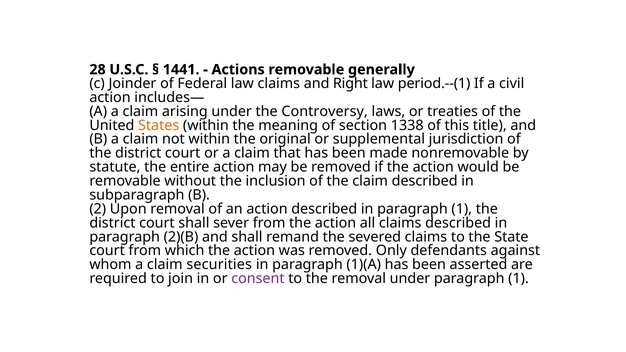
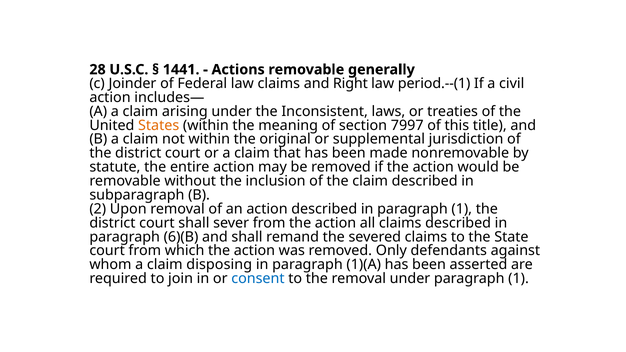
Controversy: Controversy -> Inconsistent (325, 111)
1338: 1338 -> 7997 (407, 125)
2)(B: 2)(B -> 6)(B (181, 237)
securities: securities -> disposing (219, 265)
consent colour: purple -> blue (258, 279)
